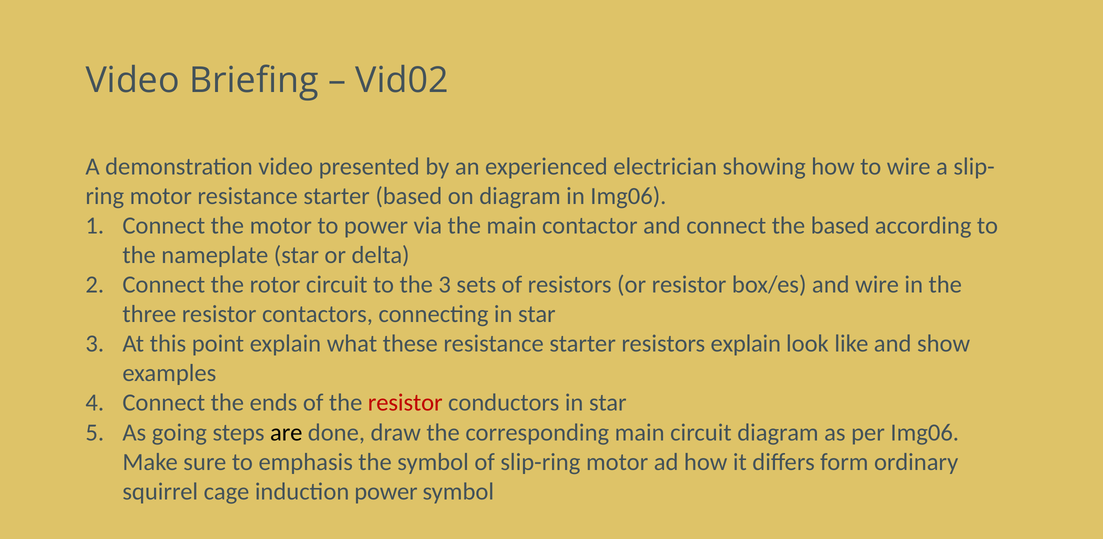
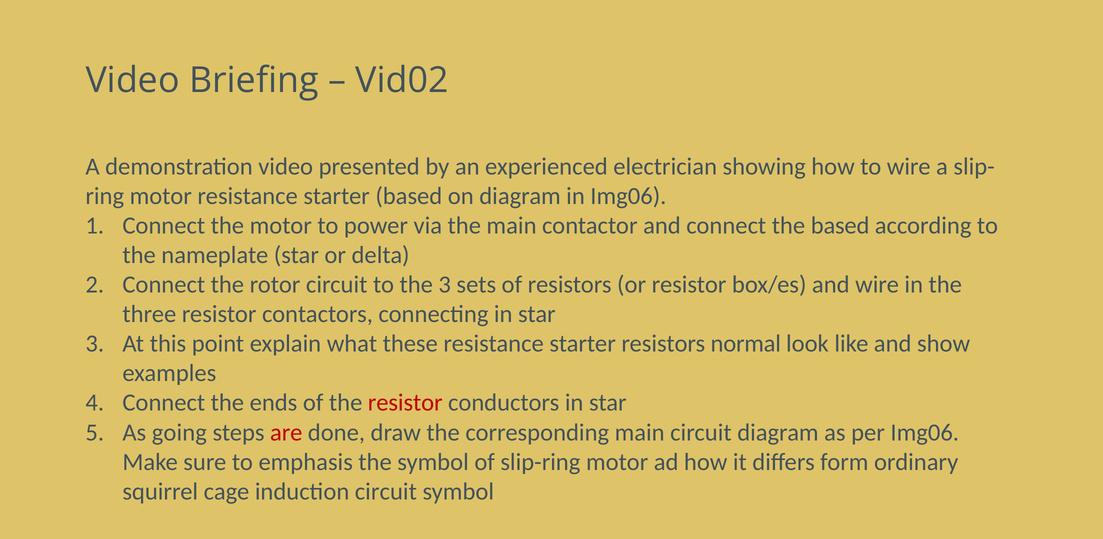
resistors explain: explain -> normal (746, 344)
are colour: black -> red (286, 432)
induction power: power -> circuit (386, 492)
